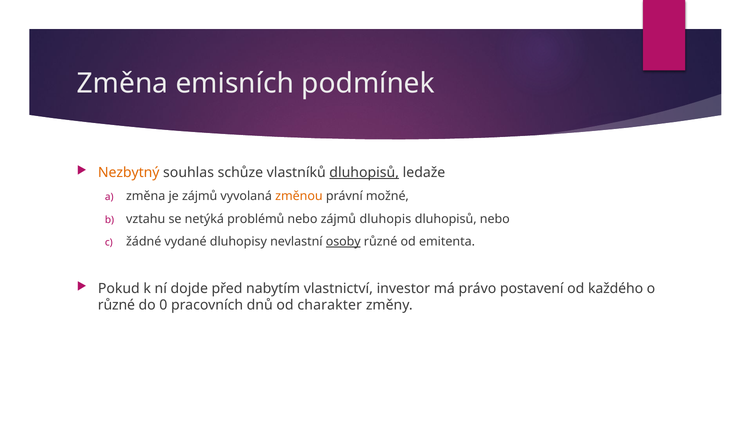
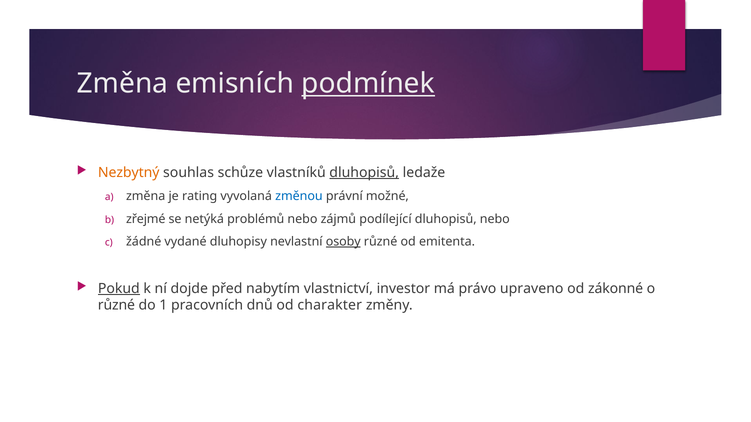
podmínek underline: none -> present (368, 84)
je zájmů: zájmů -> rating (200, 196)
změnou colour: orange -> blue (299, 196)
vztahu: vztahu -> zřejmé (146, 219)
dluhopis: dluhopis -> podílející (385, 219)
Pokud underline: none -> present (119, 289)
postavení: postavení -> upraveno (532, 289)
každého: každého -> zákonné (616, 289)
0: 0 -> 1 (163, 306)
